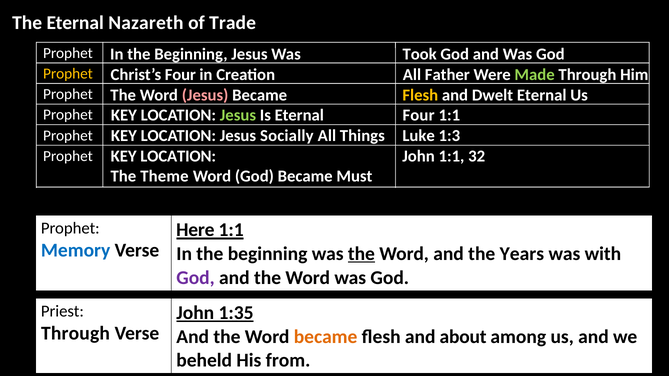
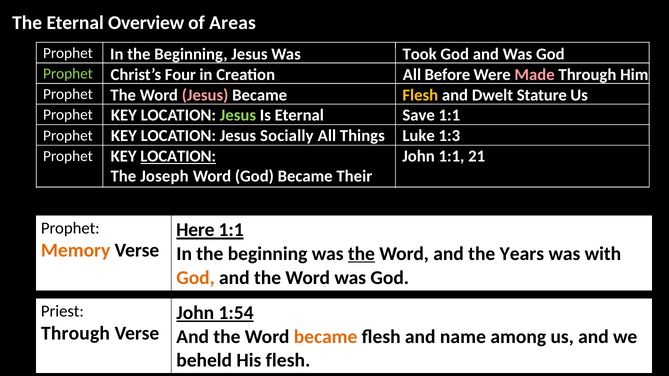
Nazareth: Nazareth -> Overview (146, 23)
Trade: Trade -> Areas (233, 23)
Prophet colour: yellow -> light green (68, 74)
Father: Father -> Before (447, 75)
Made colour: light green -> pink (535, 75)
Dwelt Eternal: Eternal -> Stature (542, 95)
Eternal Four: Four -> Save (419, 115)
LOCATION underline: none -> present (178, 156)
32: 32 -> 21 (477, 156)
Theme: Theme -> Joseph (164, 176)
Must: Must -> Their (354, 176)
Memory colour: blue -> orange (76, 251)
God colour: purple -> orange (196, 278)
1:35: 1:35 -> 1:54 (236, 313)
about: about -> name (463, 337)
His from: from -> flesh (288, 361)
